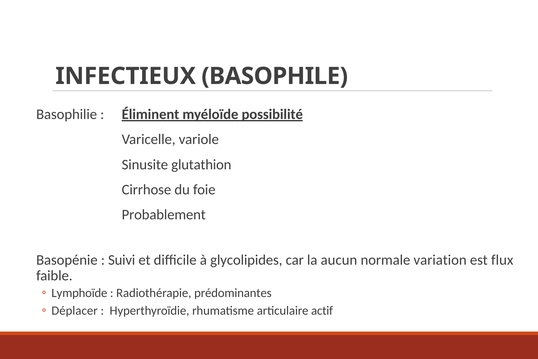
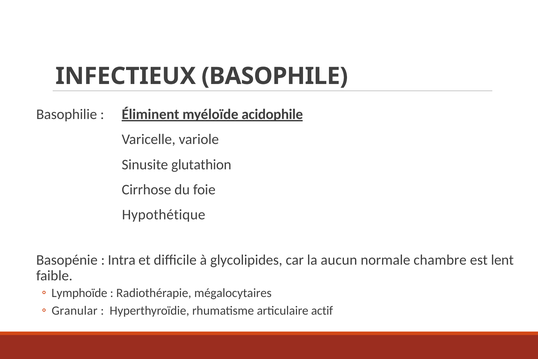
possibilité: possibilité -> acidophile (272, 114)
Probablement: Probablement -> Hypothétique (164, 215)
Suivi: Suivi -> Intra (122, 260)
variation: variation -> chambre (440, 260)
flux: flux -> lent (502, 260)
prédominantes: prédominantes -> mégalocytaires (233, 293)
Déplacer: Déplacer -> Granular (75, 310)
